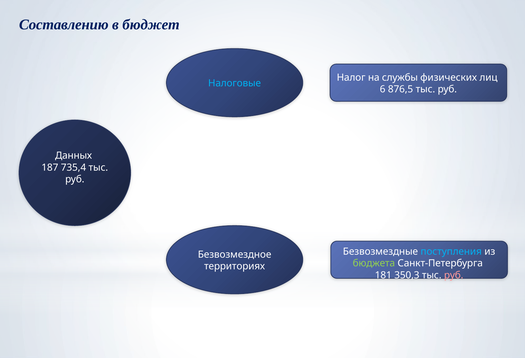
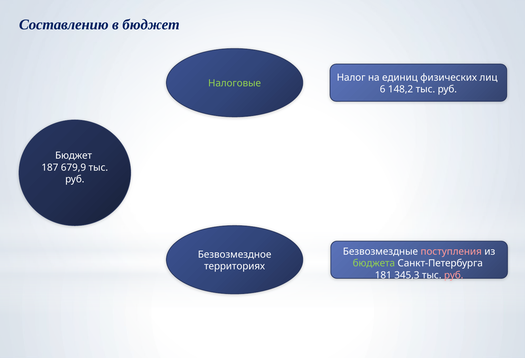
службы: службы -> единиц (400, 77)
Налоговые colour: light blue -> light green (235, 83)
876,5: 876,5 -> 148,2 (401, 89)
Данных: Данных -> Бюджет (74, 155)
735,4: 735,4 -> 679,9 (73, 167)
поступления colour: light blue -> pink (451, 251)
350,3: 350,3 -> 345,3 (407, 275)
